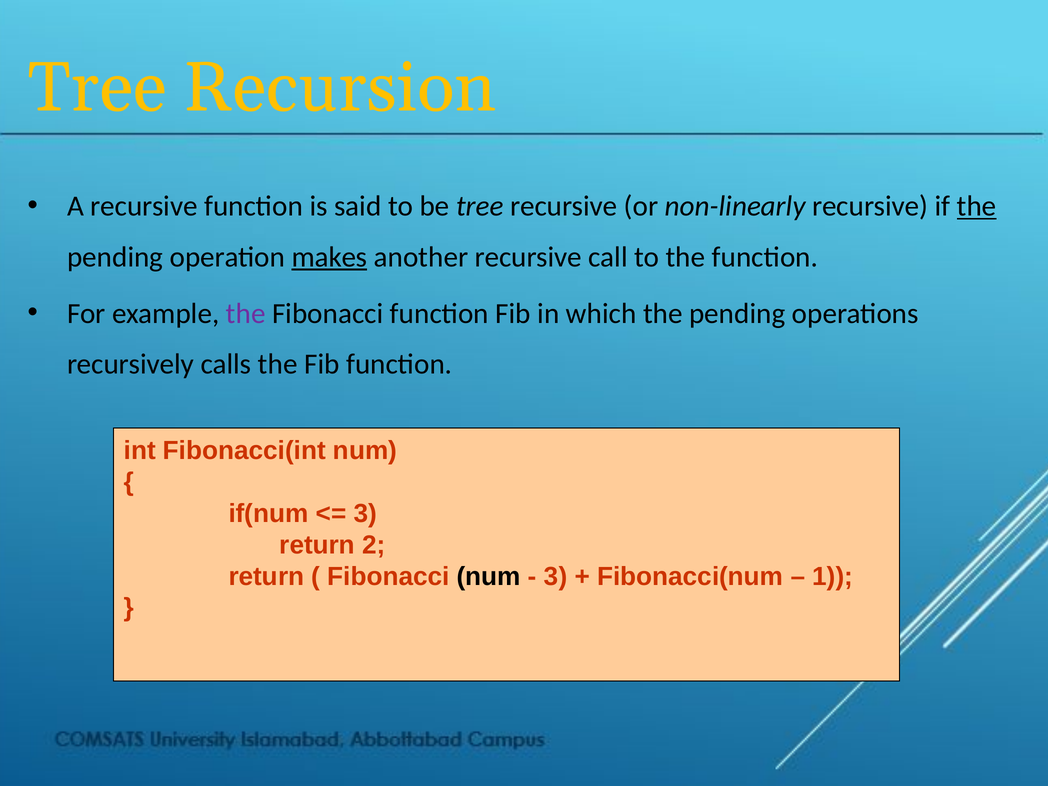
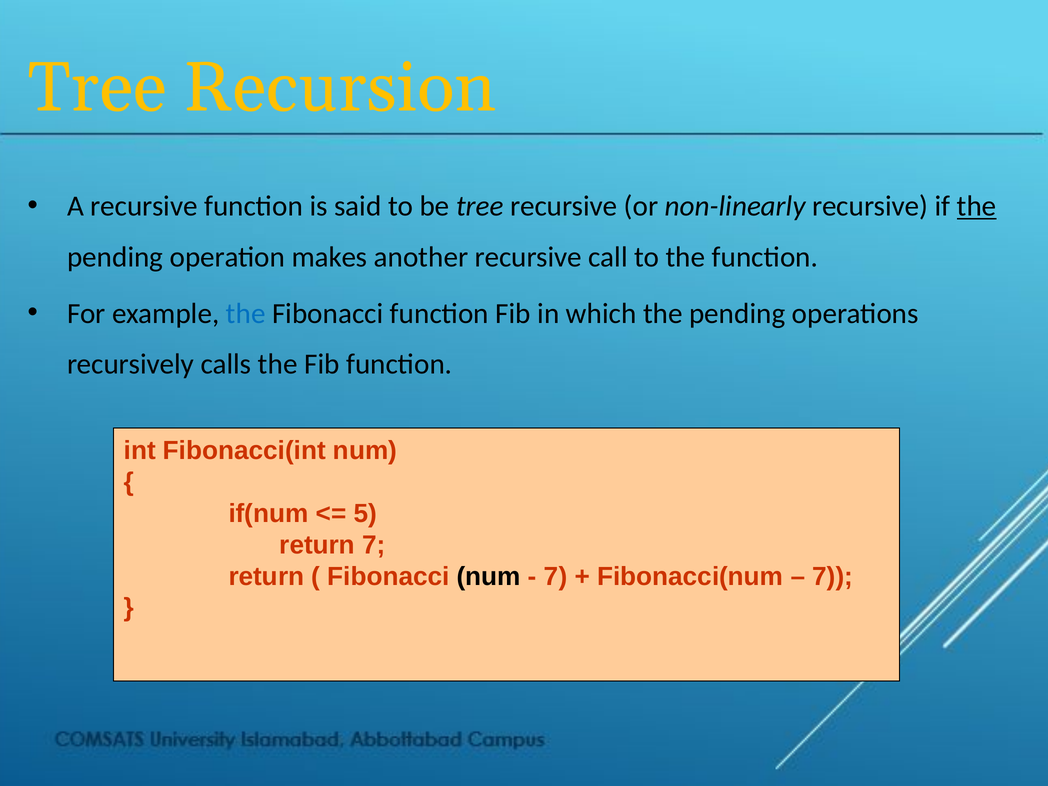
makes underline: present -> none (330, 257)
the colour: purple -> blue (246, 313)
3: 3 -> 5 (365, 513)
return 2: 2 -> 7 (374, 545)
3: 3 -> 7 (556, 576)
1: 1 -> 7 (833, 576)
